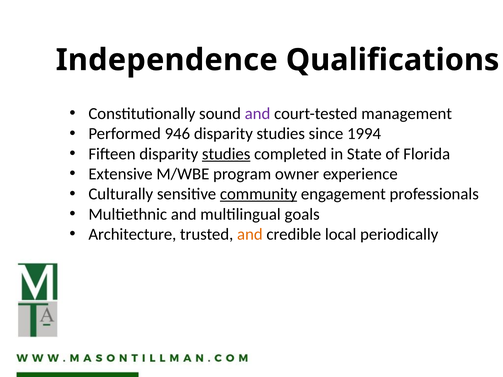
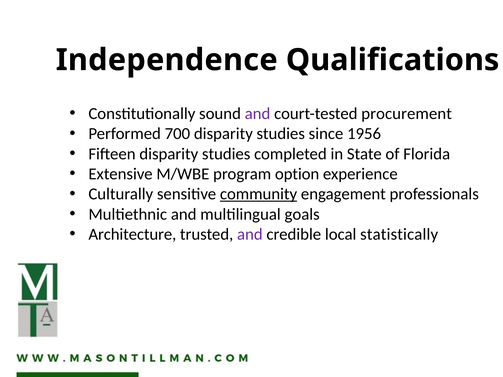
management: management -> procurement (407, 114)
946: 946 -> 700 (177, 134)
1994: 1994 -> 1956 (364, 134)
studies underline: present -> none (226, 154)
owner: owner -> option (297, 174)
and colour: orange -> purple (250, 234)
periodically: periodically -> statistically (399, 234)
